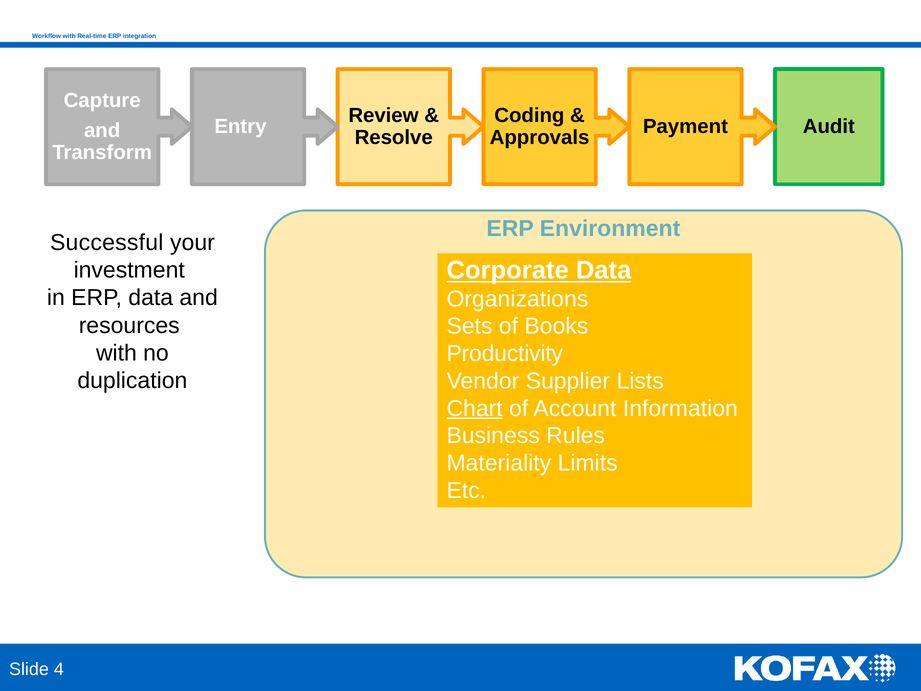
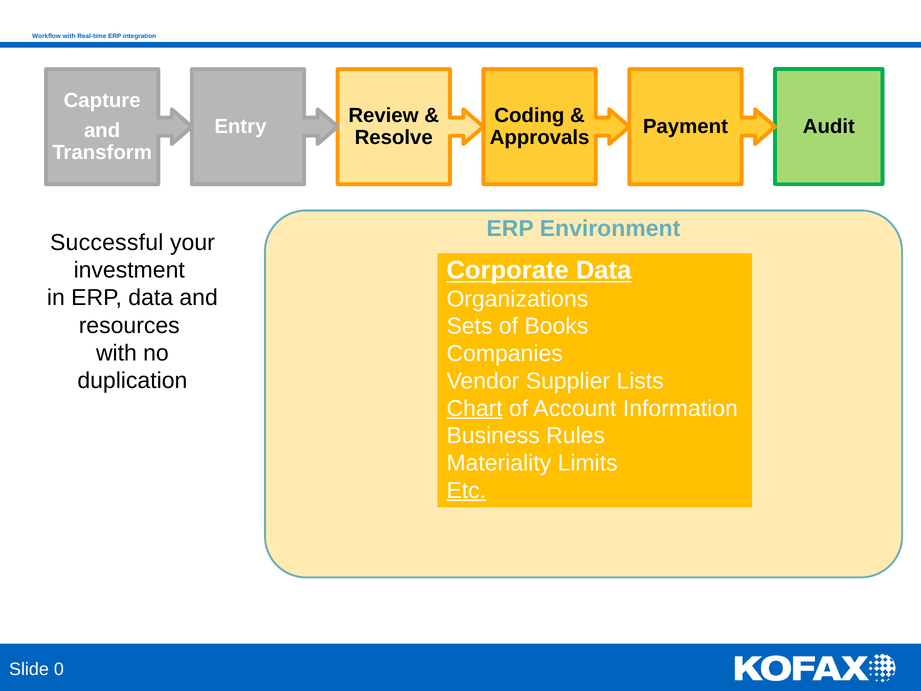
Productivity: Productivity -> Companies (505, 354)
Etc underline: none -> present (466, 490)
4: 4 -> 0 (59, 669)
